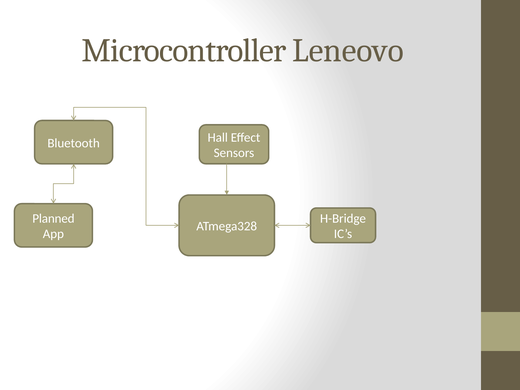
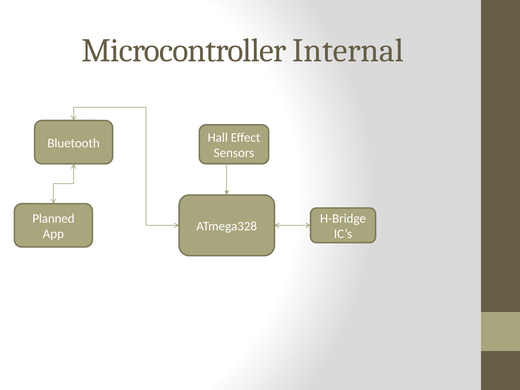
Leneovo: Leneovo -> Internal (348, 50)
